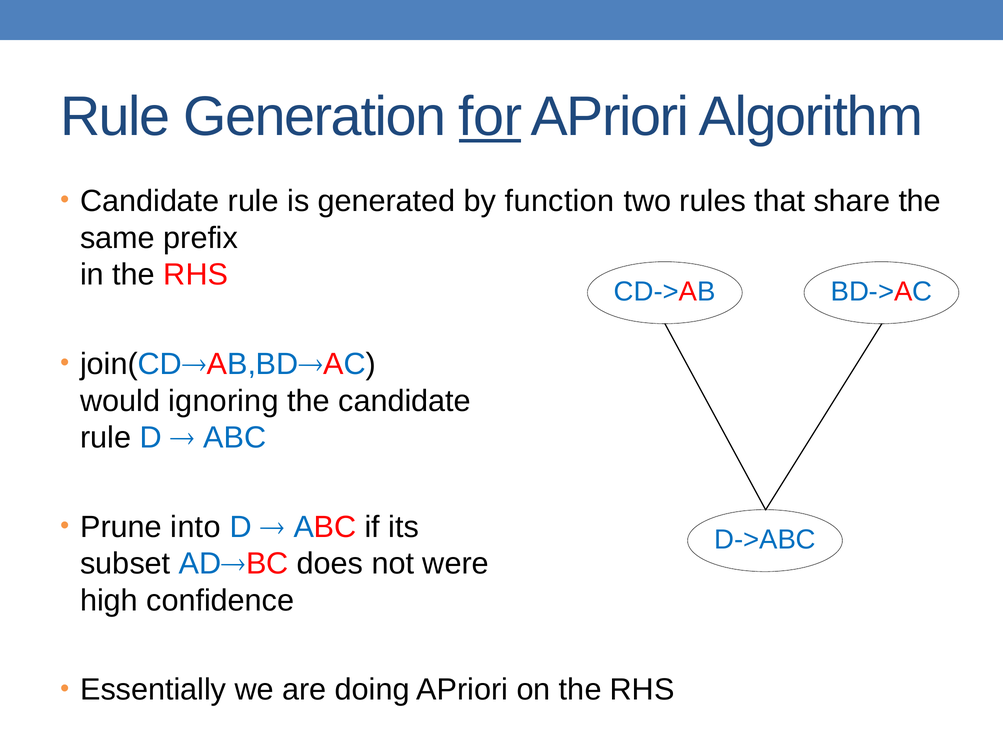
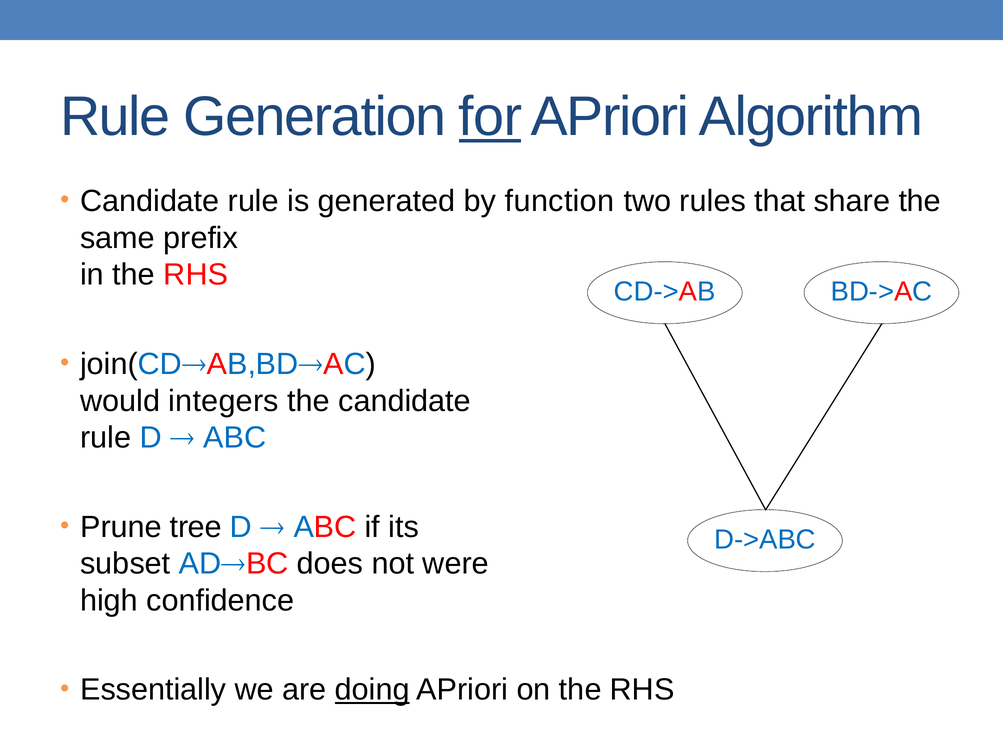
ignoring: ignoring -> integers (224, 401)
into: into -> tree (196, 526)
doing underline: none -> present (372, 689)
